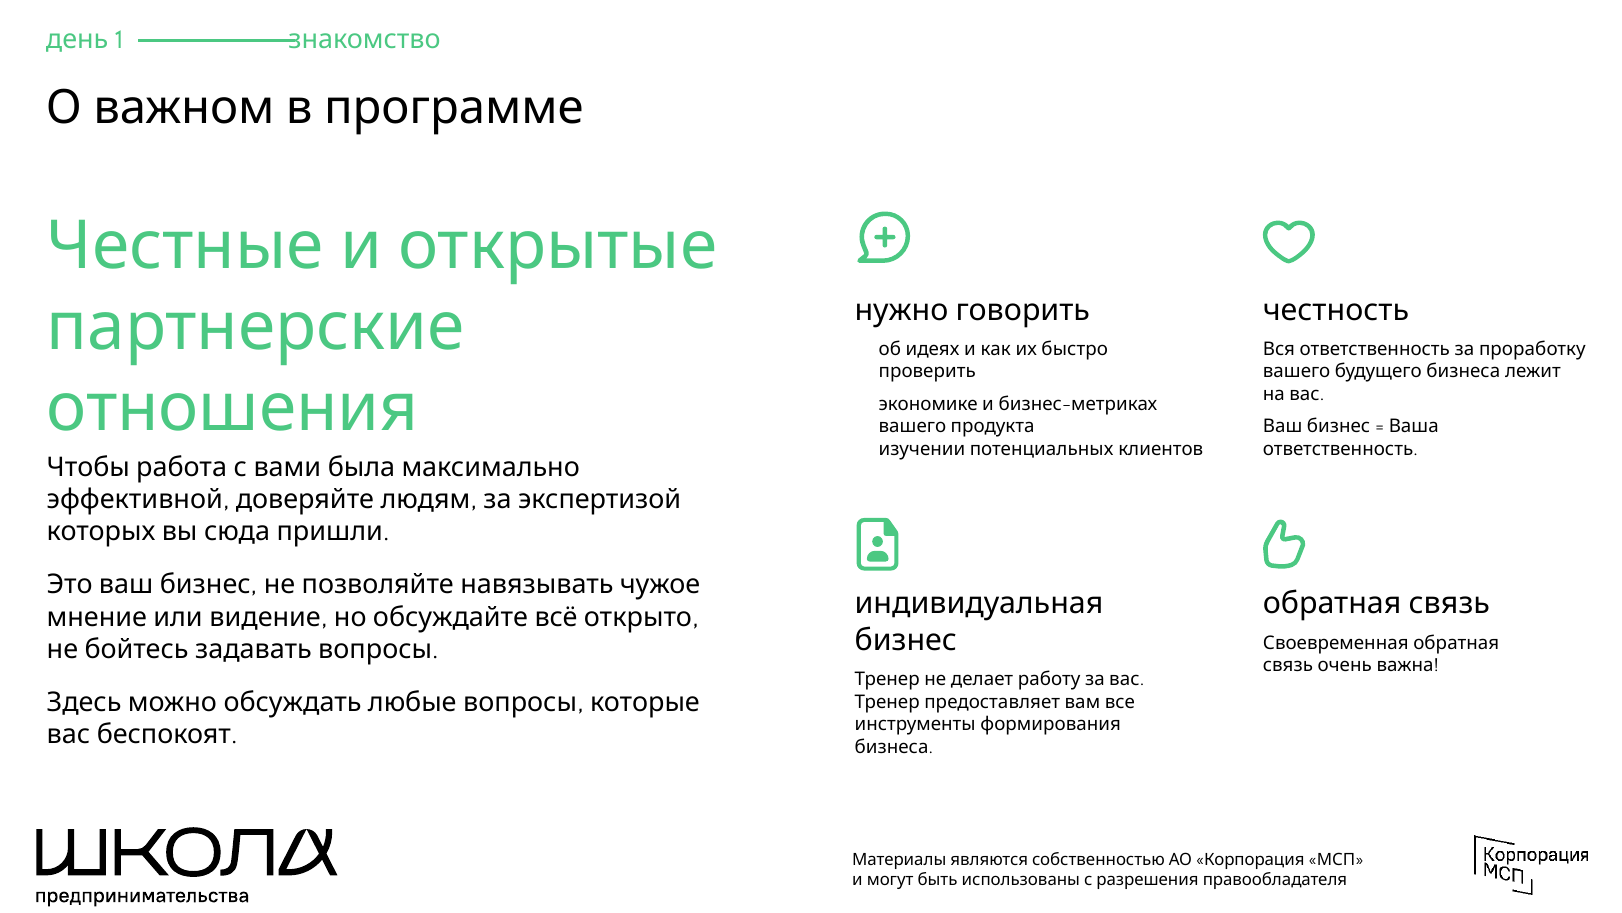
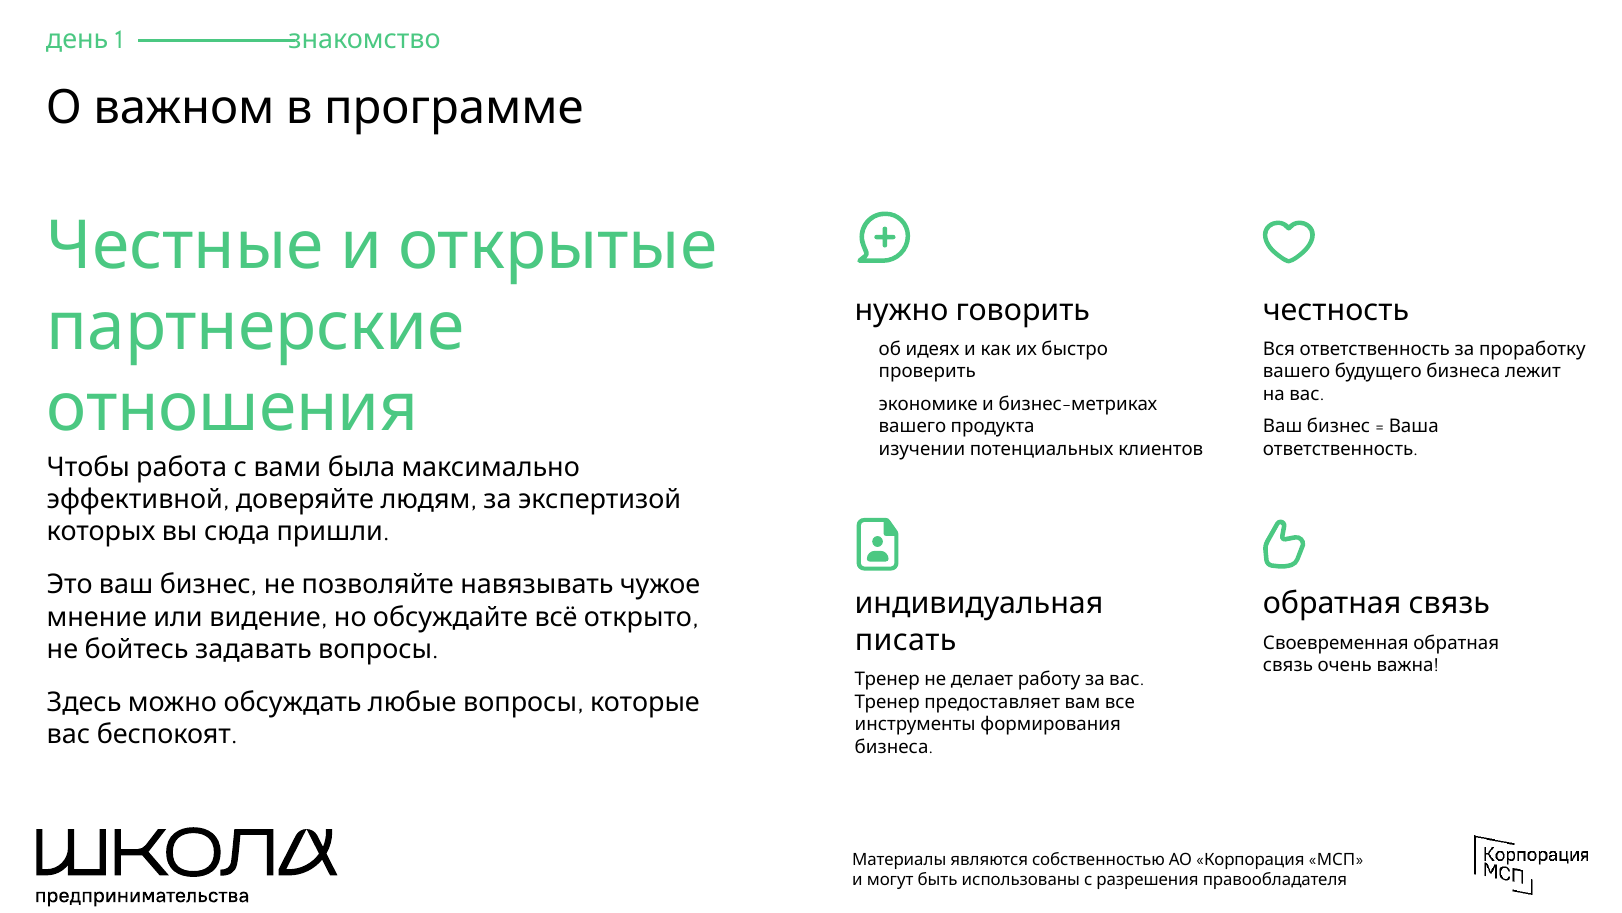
бизнес: бизнес -> писать (906, 640)
